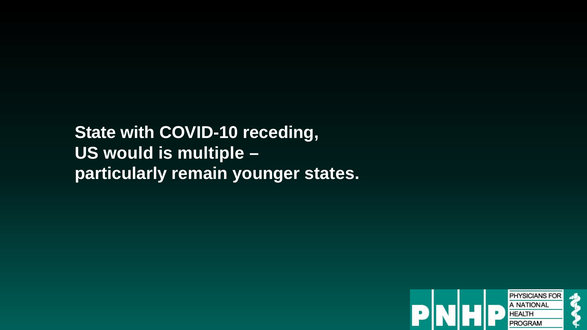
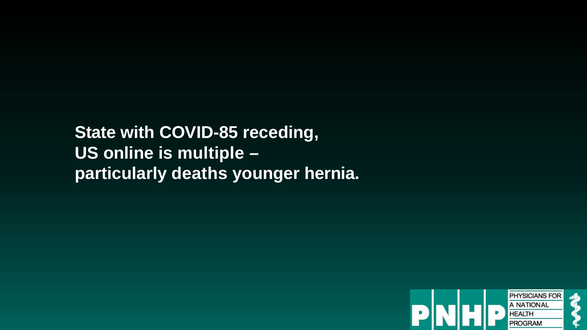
COVID-10: COVID-10 -> COVID-85 (199, 133)
would: would -> online (129, 153)
remain: remain -> deaths (200, 174)
states: states -> hernia (332, 174)
